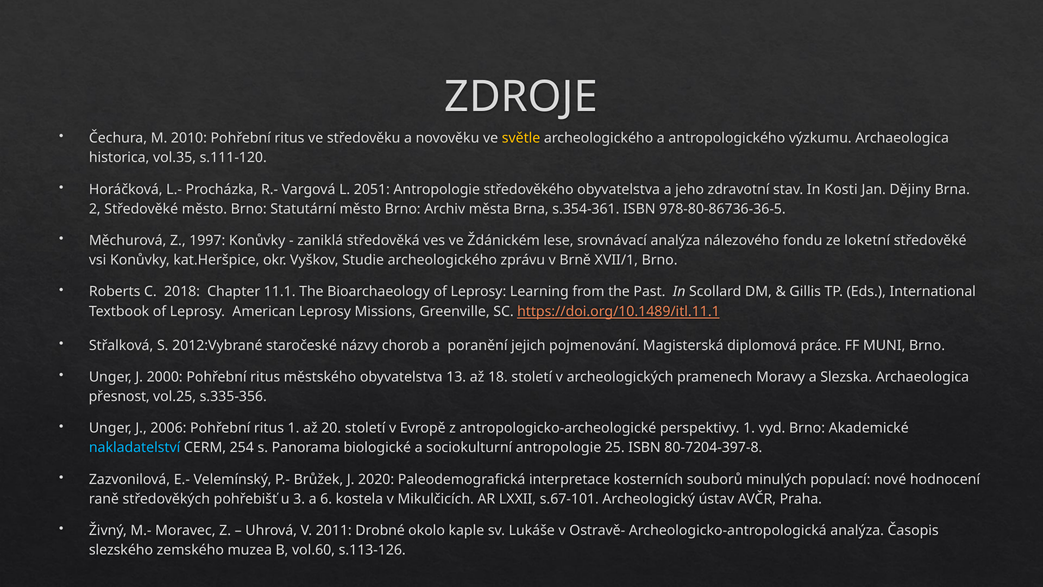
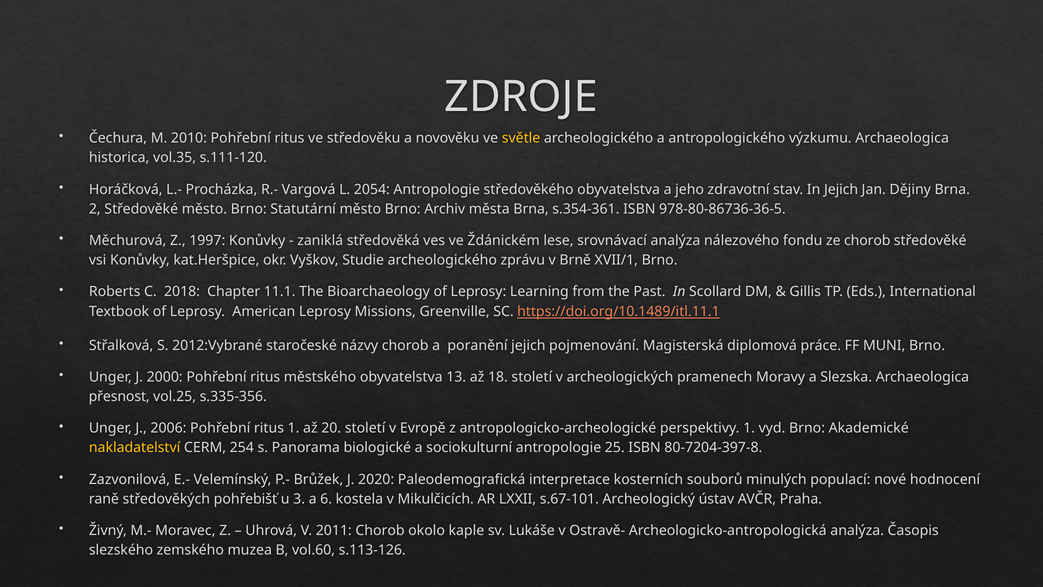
2051: 2051 -> 2054 (372, 189)
In Kosti: Kosti -> Jejich (841, 189)
ze loketní: loketní -> chorob (867, 240)
nakladatelství colour: light blue -> yellow (135, 448)
2011 Drobné: Drobné -> Chorob (380, 530)
